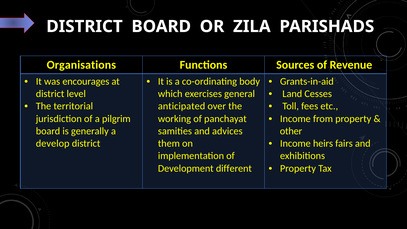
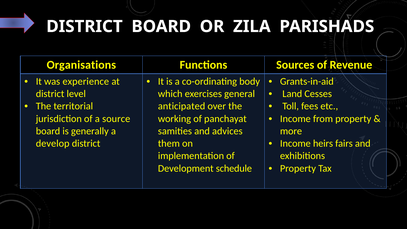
encourages: encourages -> experience (86, 81)
pilgrim: pilgrim -> source (116, 119)
other: other -> more (291, 131)
different: different -> schedule (234, 168)
